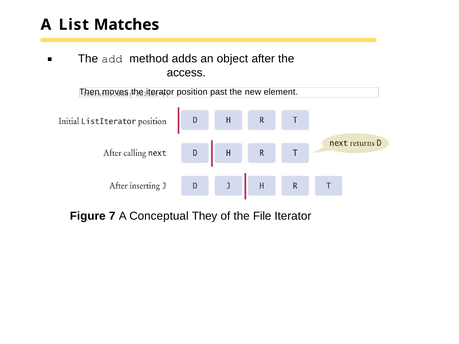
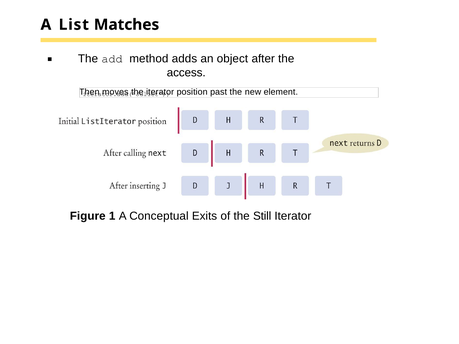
7: 7 -> 1 (112, 216)
They: They -> Exits (205, 216)
File: File -> Still (262, 216)
